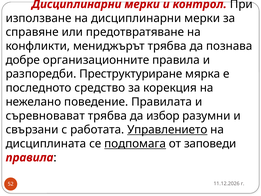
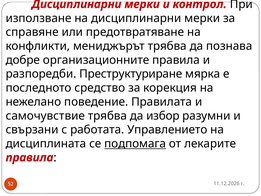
съревновават: съревновават -> самочувствие (45, 116)
Управлението underline: present -> none (167, 130)
заповеди: заповеди -> лекарите (210, 143)
